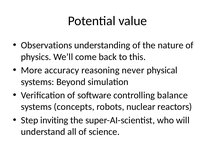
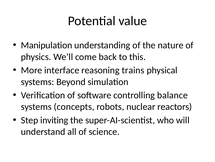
Observations: Observations -> Manipulation (47, 45)
accuracy: accuracy -> interface (62, 70)
never: never -> trains (133, 70)
